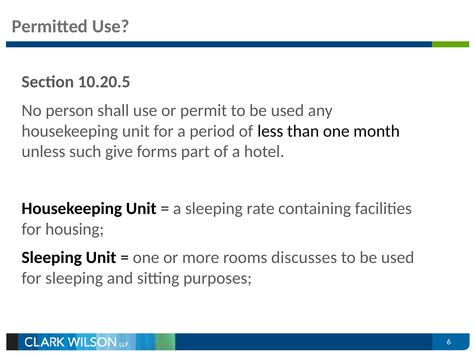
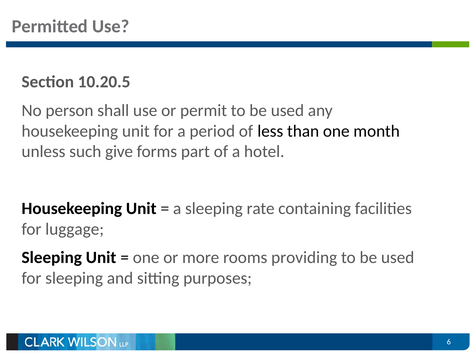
housing: housing -> luggage (75, 229)
discusses: discusses -> providing (304, 258)
